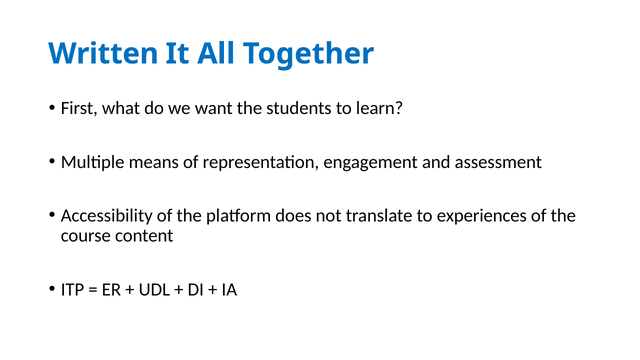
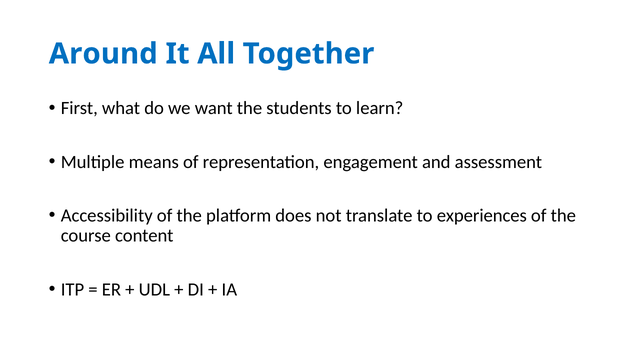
Written: Written -> Around (103, 54)
